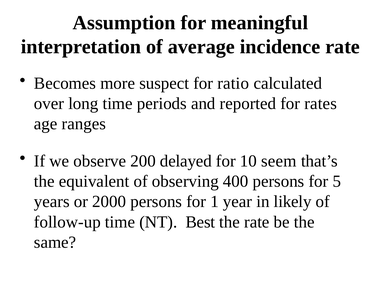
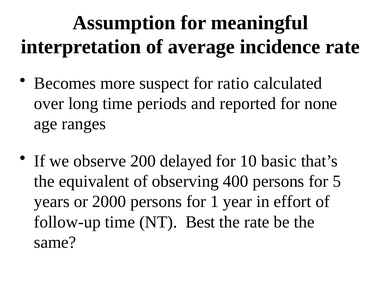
rates: rates -> none (321, 103)
seem: seem -> basic (279, 161)
likely: likely -> effort (293, 201)
